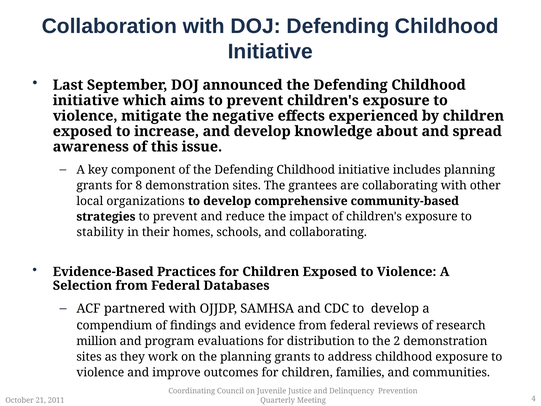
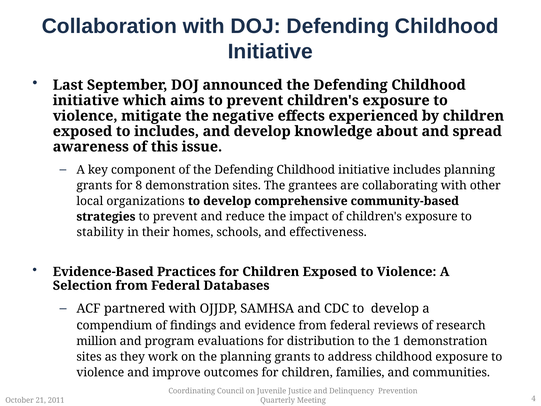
to increase: increase -> includes (167, 131)
and collaborating: collaborating -> effectiveness (328, 232)
2: 2 -> 1 (397, 341)
